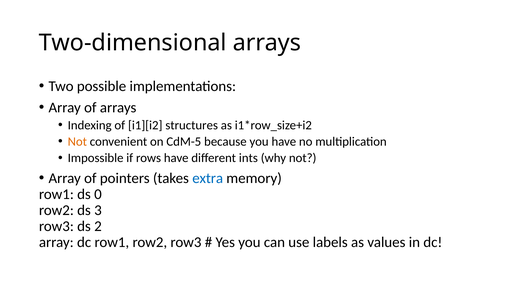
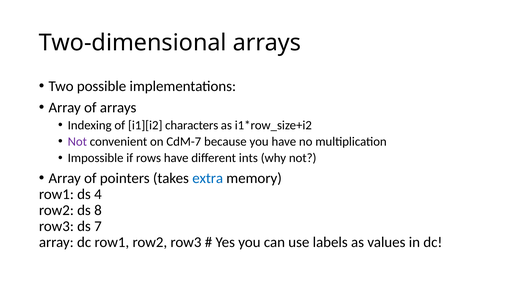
structures: structures -> characters (192, 125)
Not colour: orange -> purple (77, 142)
CdM-5: CdM-5 -> CdM-7 (184, 142)
0: 0 -> 4 (98, 195)
3: 3 -> 8 (98, 211)
2: 2 -> 7 (98, 227)
